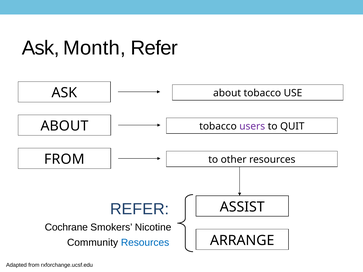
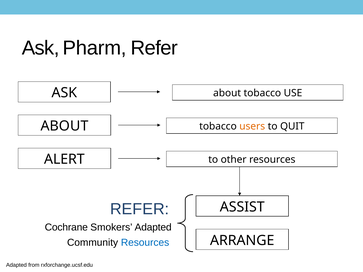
Month: Month -> Pharm (95, 48)
users colour: purple -> orange (252, 127)
FROM: FROM -> ALERT (65, 159)
Smokers Nicotine: Nicotine -> Adapted (153, 228)
